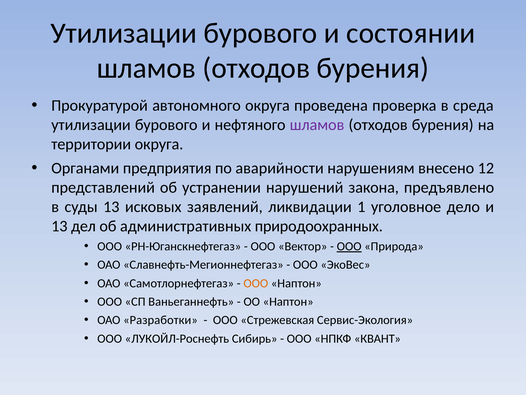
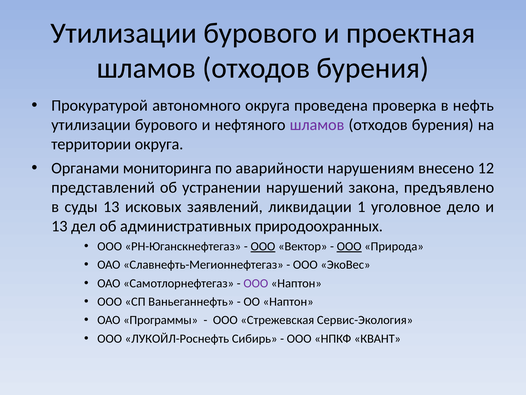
состоянии: состоянии -> проектная (411, 33)
среда: среда -> нефть (473, 105)
предприятия: предприятия -> мониторинга (167, 168)
ООО underline: none -> present (263, 246)
ООО colour: orange -> purple (256, 283)
Разработки: Разработки -> Программы (161, 320)
